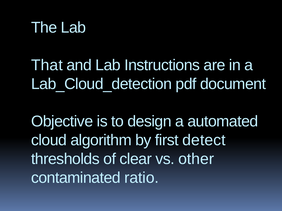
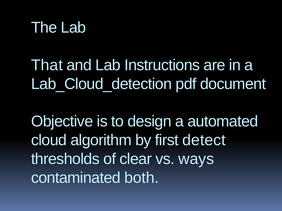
other: other -> ways (196, 159)
ratio: ratio -> both (142, 178)
